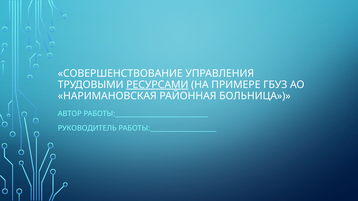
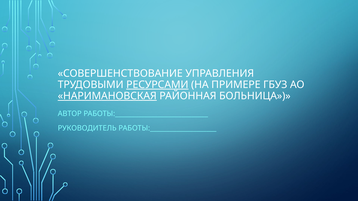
НАРИМАНОВСКАЯ underline: none -> present (107, 96)
